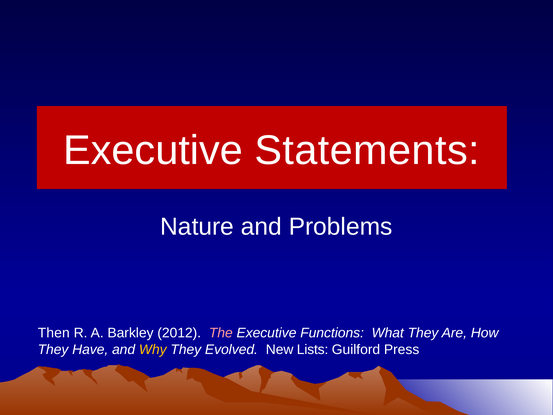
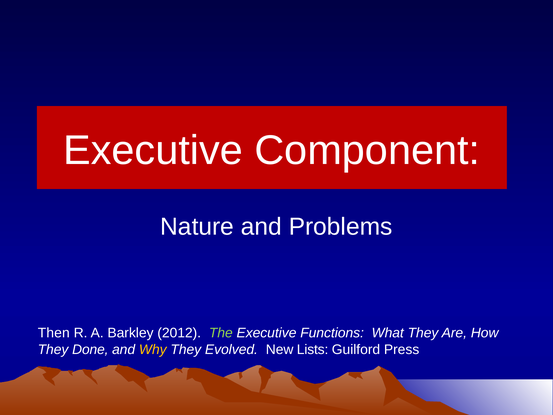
Statements: Statements -> Component (367, 150)
The colour: pink -> light green (221, 333)
Have: Have -> Done (90, 349)
